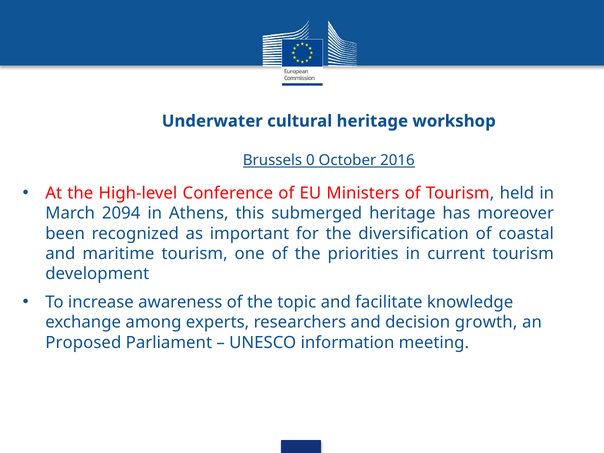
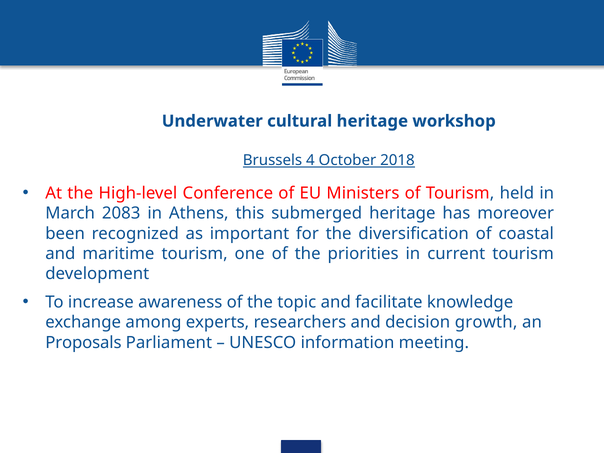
0: 0 -> 4 (310, 160)
2016: 2016 -> 2018 (397, 160)
2094: 2094 -> 2083 (121, 213)
Proposed: Proposed -> Proposals (83, 343)
